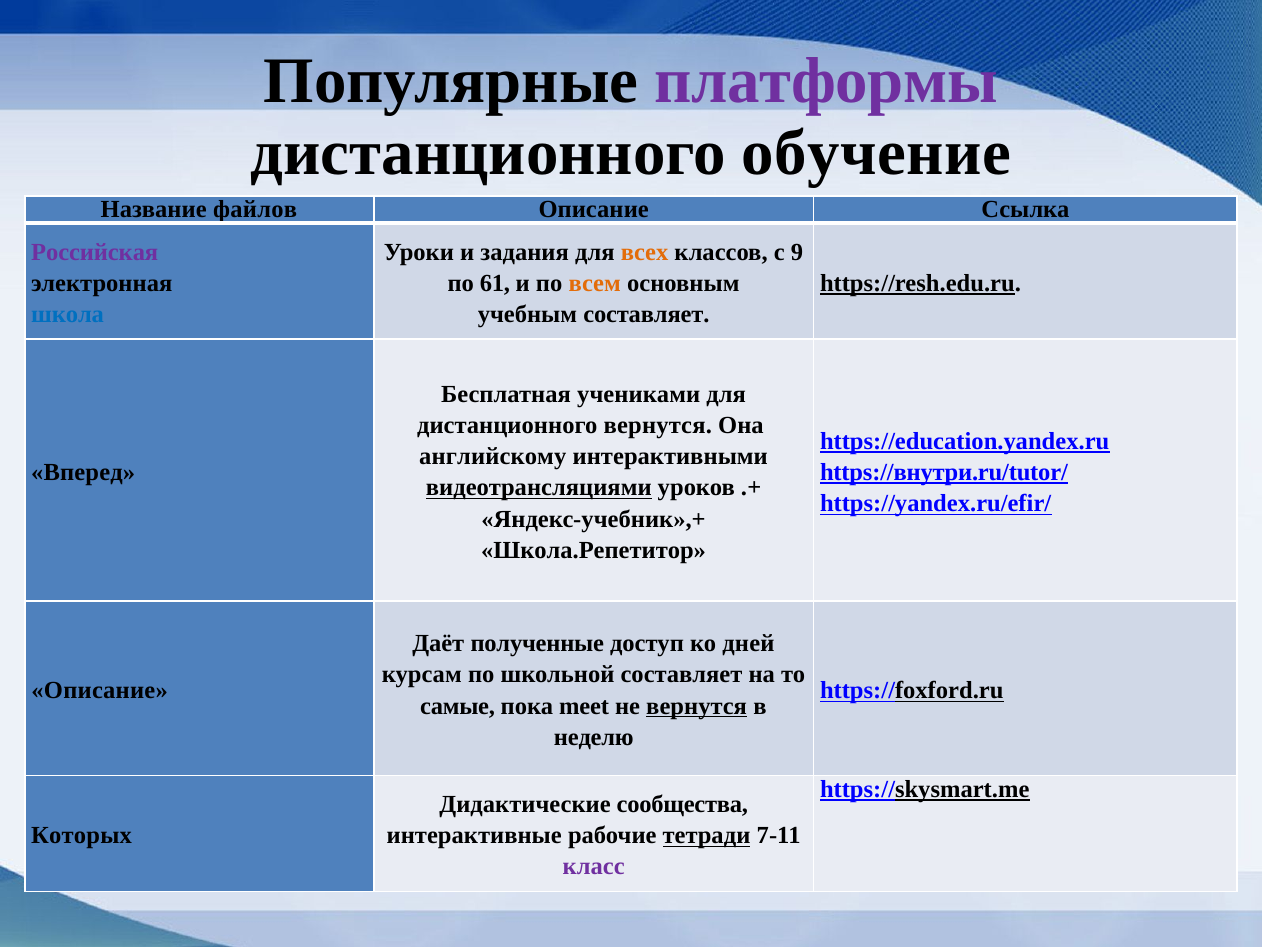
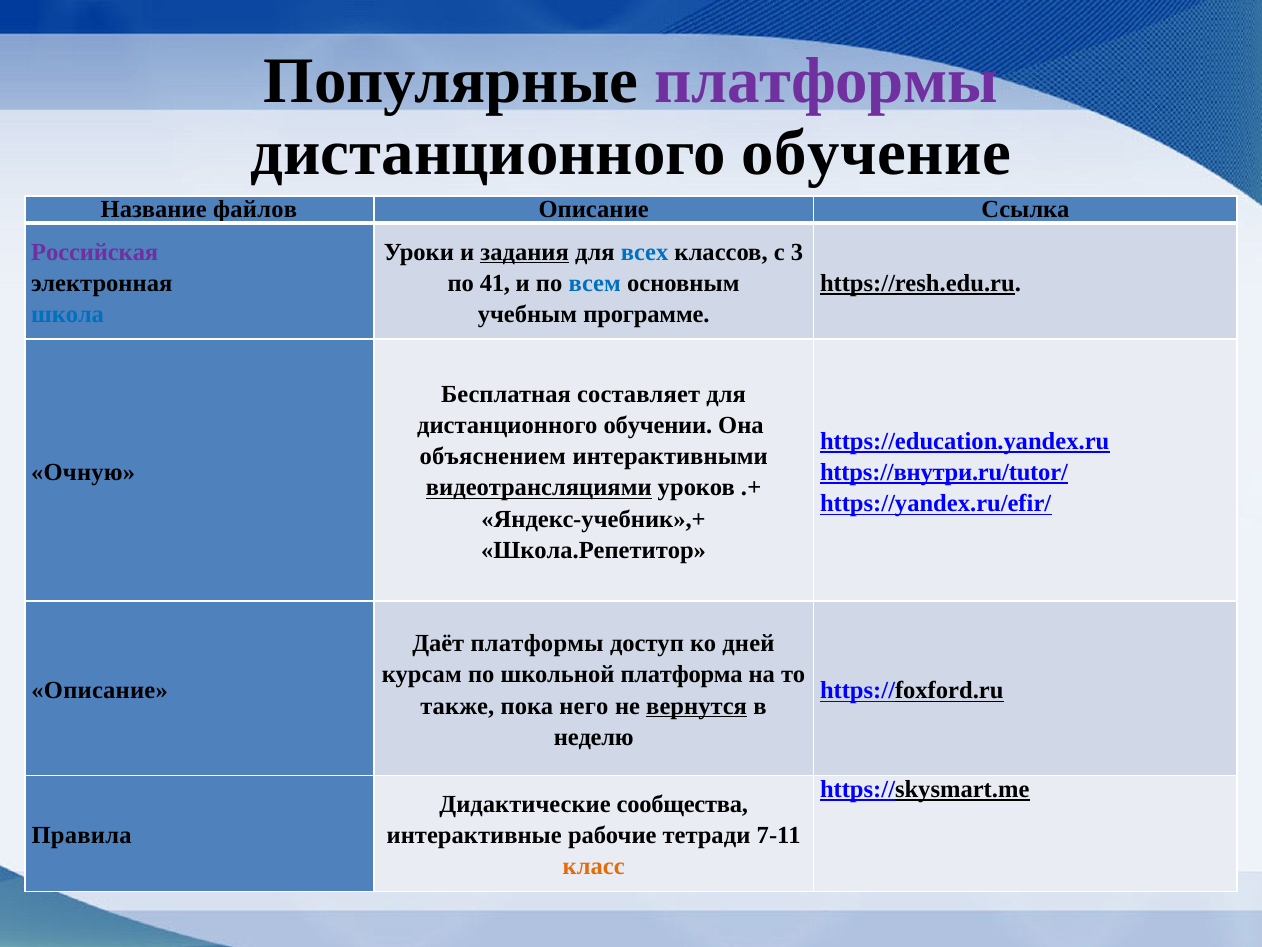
задания underline: none -> present (525, 252)
всех colour: orange -> blue (645, 252)
9: 9 -> 3 (797, 252)
61: 61 -> 41 (495, 283)
всем colour: orange -> blue (595, 283)
учебным составляет: составляет -> программе (646, 314)
учениками: учениками -> составляет (639, 394)
дистанционного вернутся: вернутся -> обучении (658, 425)
английскому: английскому -> объяснением (493, 456)
Вперед: Вперед -> Очную (83, 472)
Даёт полученные: полученные -> платформы (537, 643)
школьной составляет: составляет -> платформа (682, 674)
самые: самые -> также (457, 706)
meet: meet -> него (584, 706)
Которых: Которых -> Правила (82, 835)
тетради underline: present -> none (707, 835)
класс colour: purple -> orange (594, 866)
